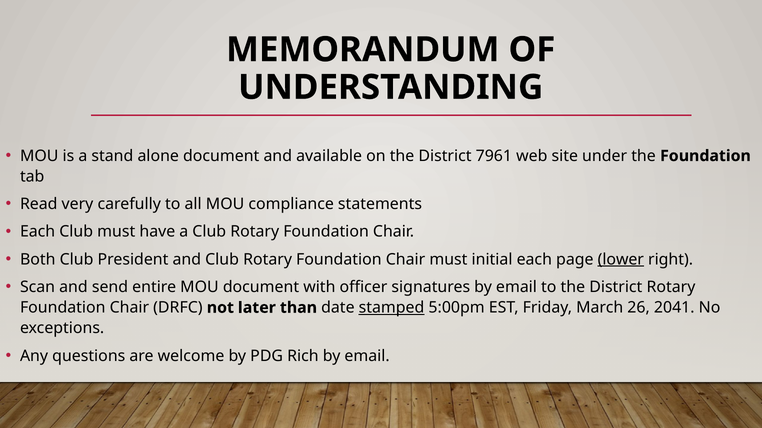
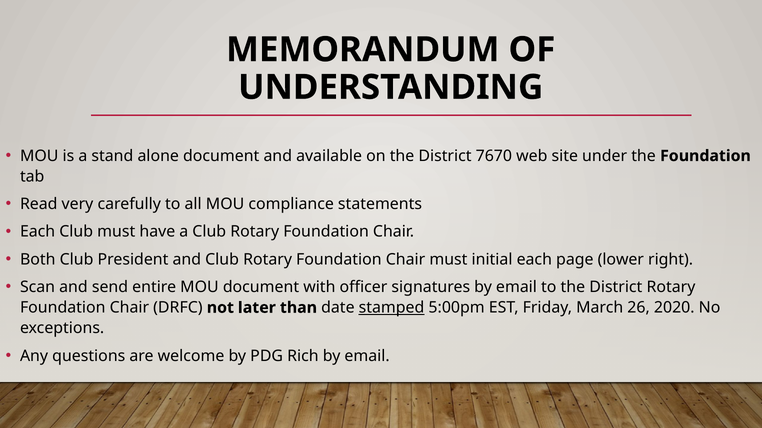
7961: 7961 -> 7670 (494, 156)
lower underline: present -> none (621, 260)
2041: 2041 -> 2020 (674, 308)
